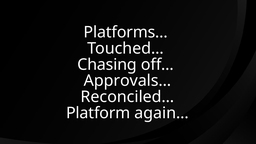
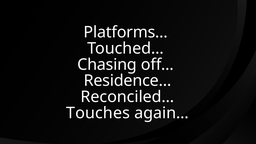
Approvals…: Approvals… -> Residence… (127, 81)
Platform: Platform -> Touches (98, 113)
